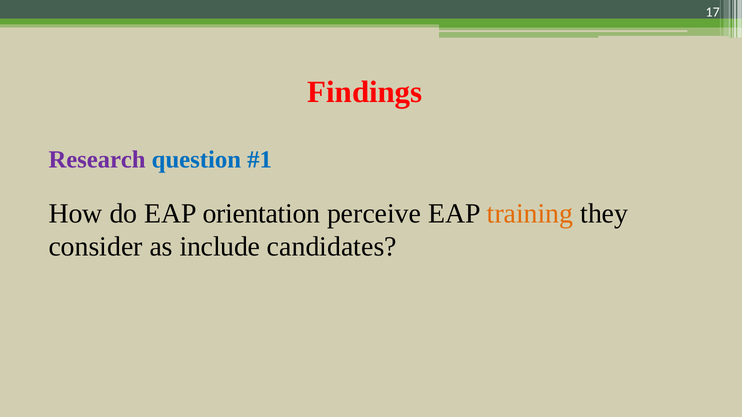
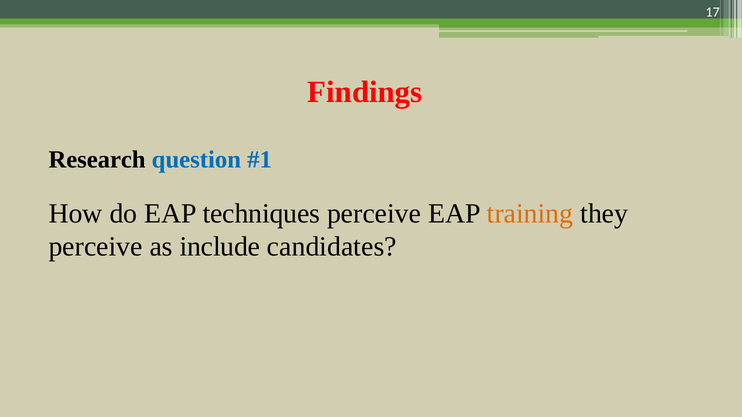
Research colour: purple -> black (97, 160)
orientation: orientation -> techniques (261, 214)
consider: consider -> perceive (96, 247)
